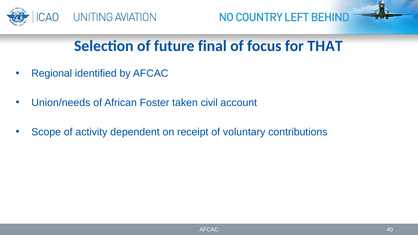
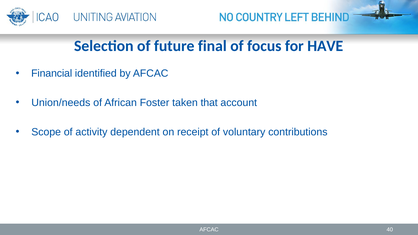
THAT: THAT -> HAVE (325, 46)
Regional: Regional -> Financial (52, 74)
civil: civil -> that (209, 103)
